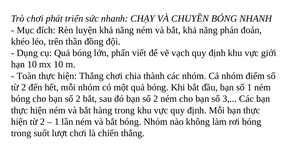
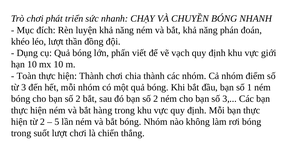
léo trên: trên -> lượt (56, 42)
hiện Thắng: Thắng -> Thành (92, 76)
2: 2 -> 3 (24, 87)
1: 1 -> 5 (57, 122)
